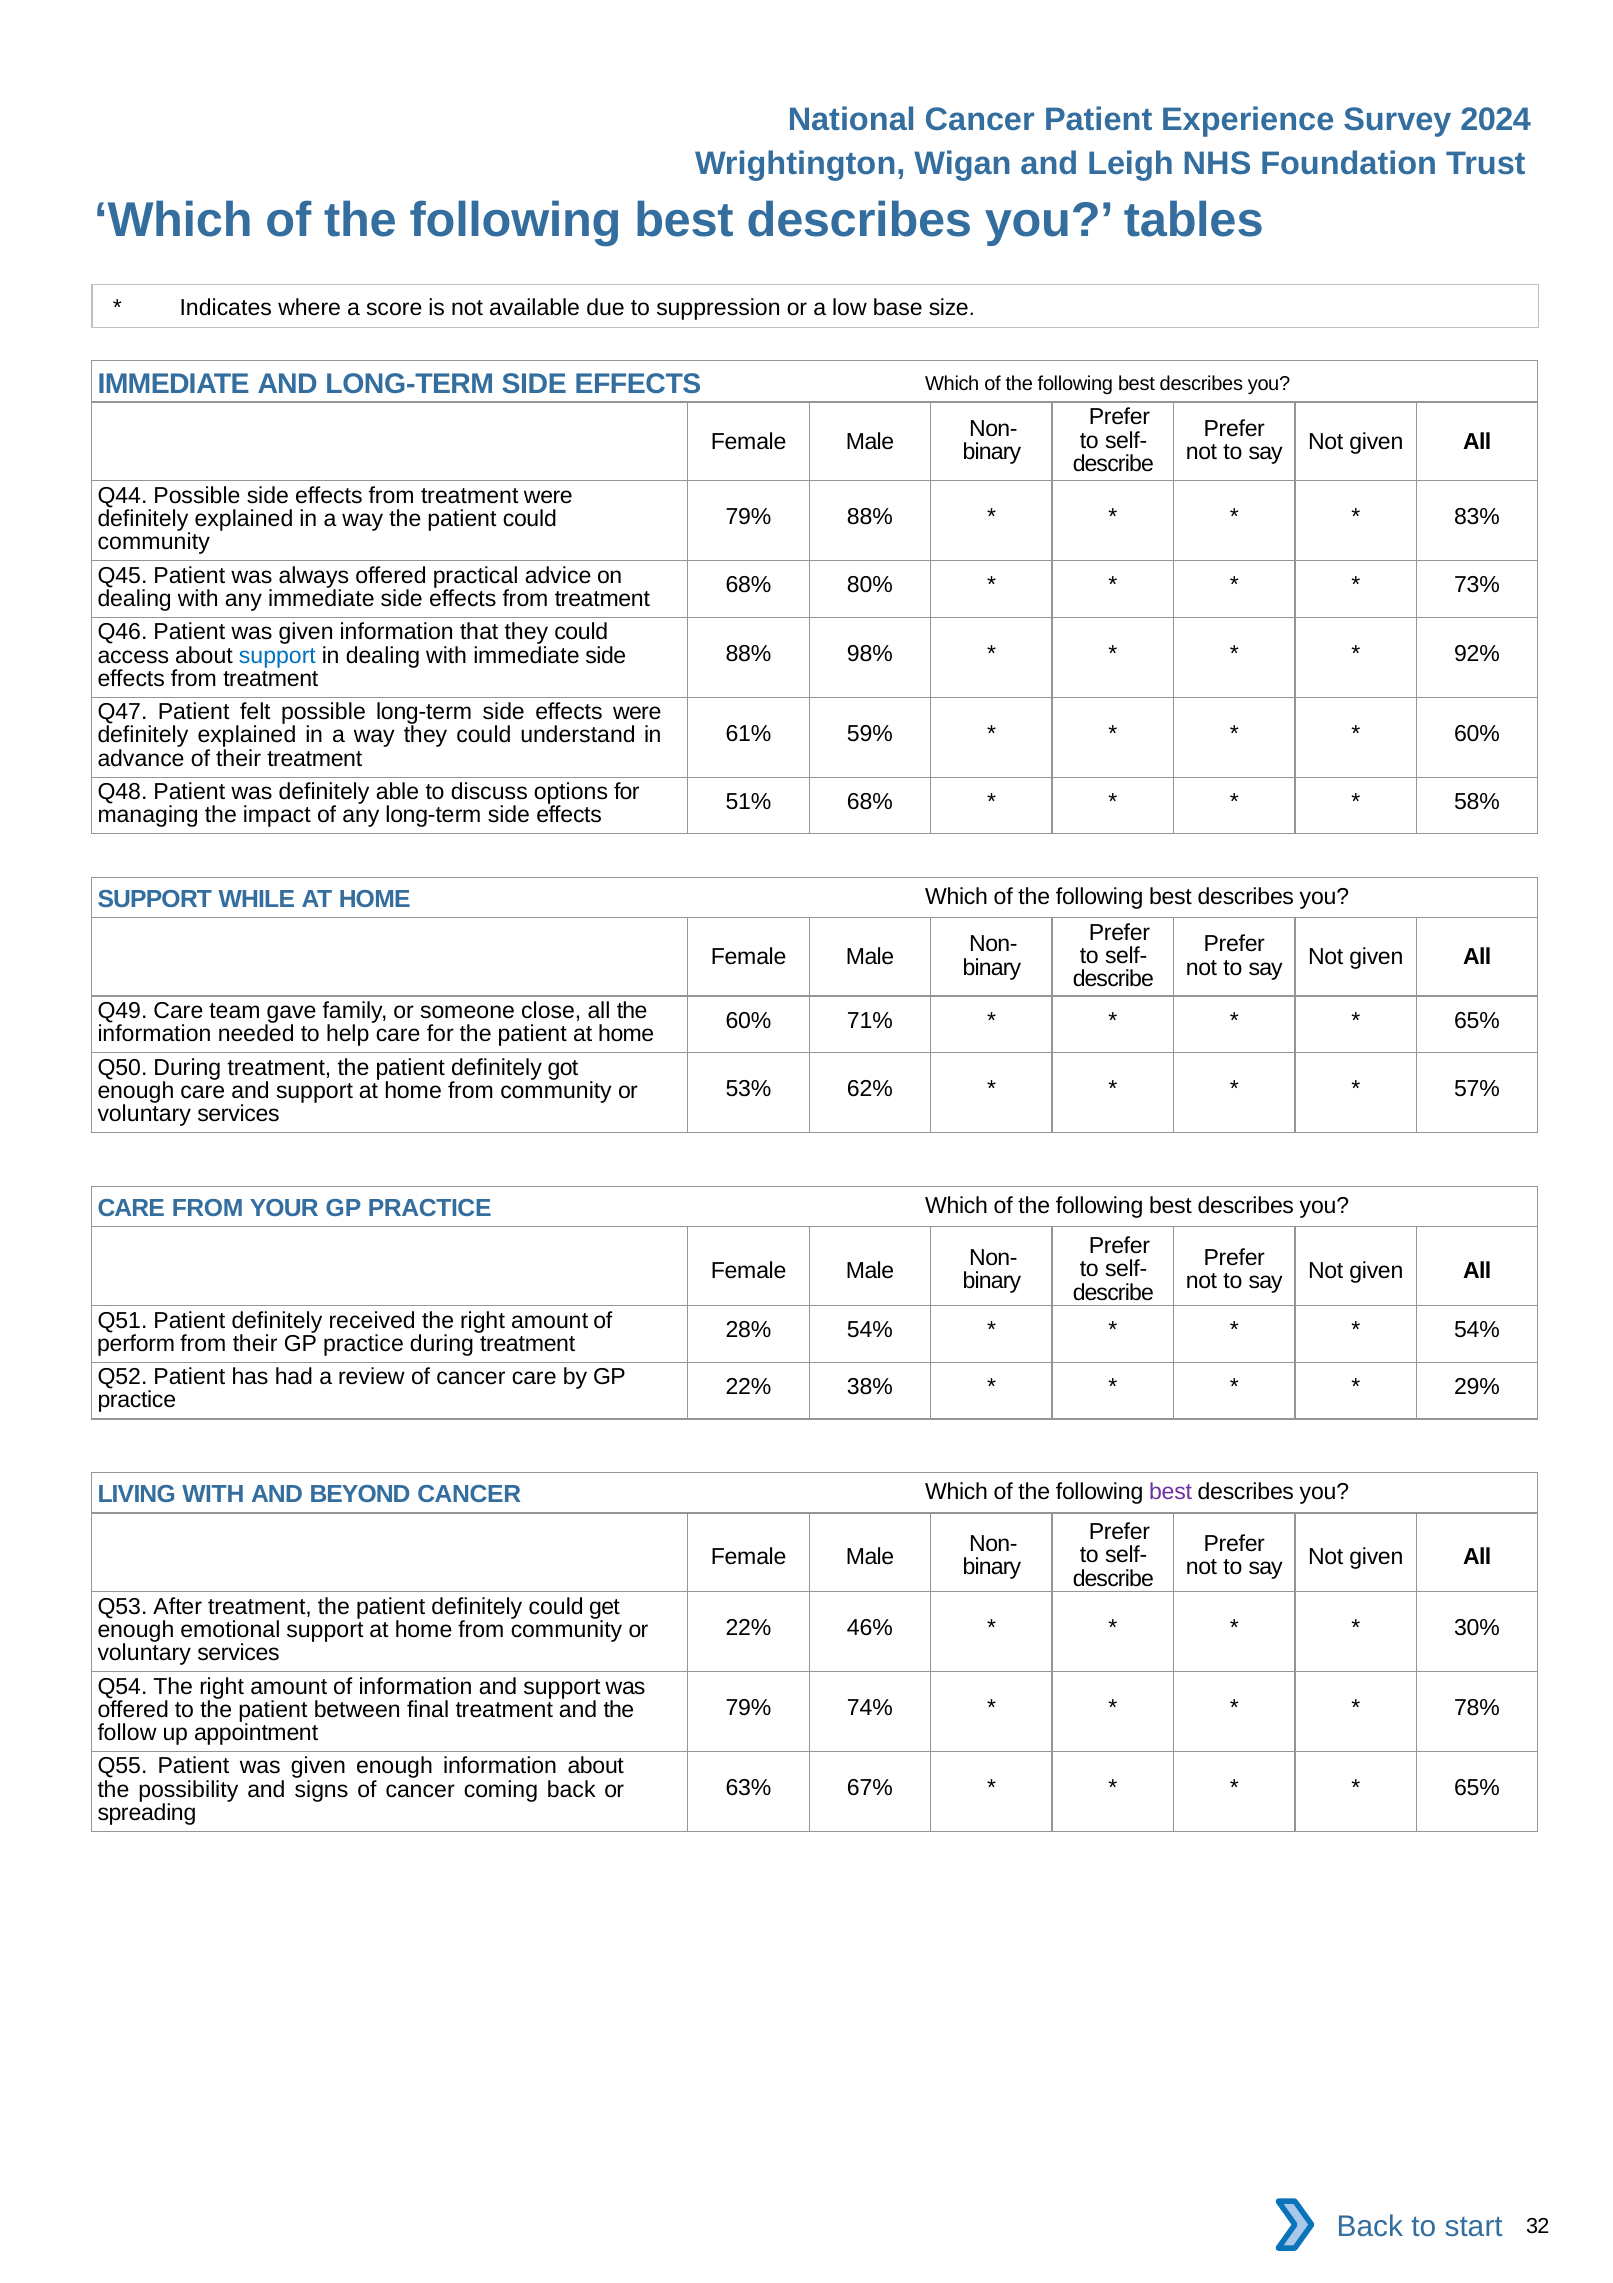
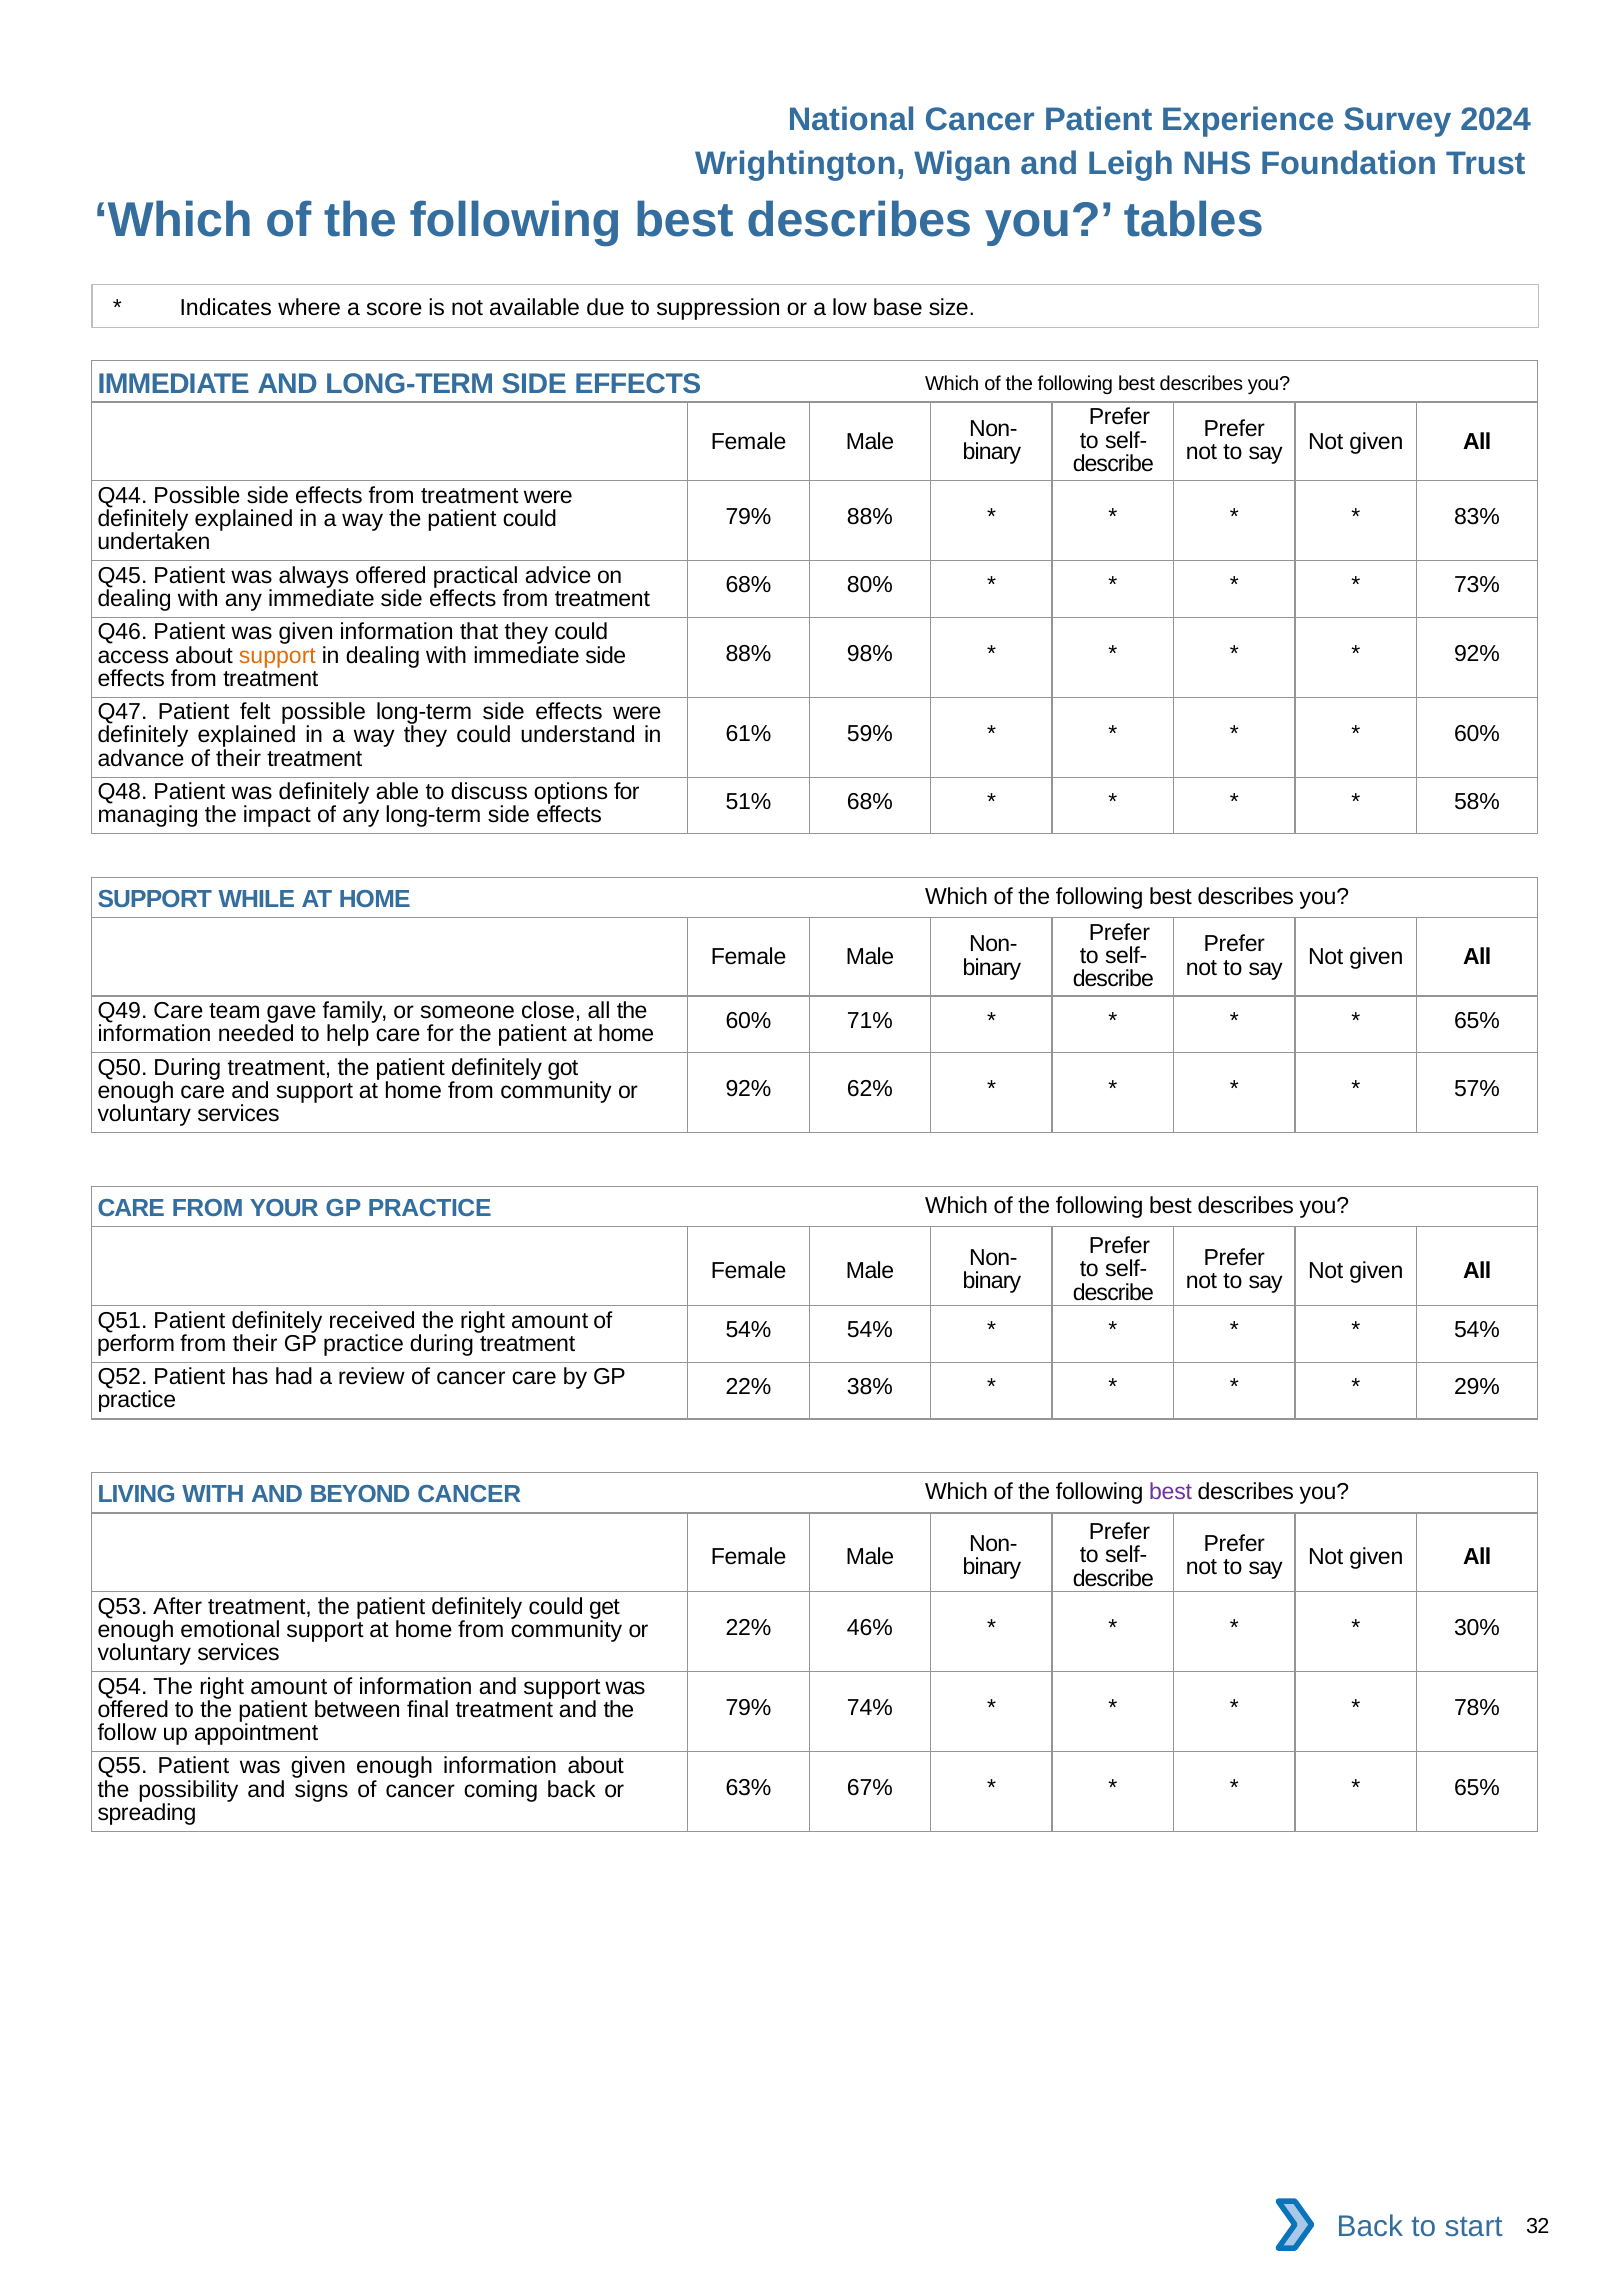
community: community -> undertaken (154, 542)
support colour: blue -> orange (277, 655)
53%: 53% -> 92% (748, 1089)
28%: 28% -> 54% (748, 1330)
